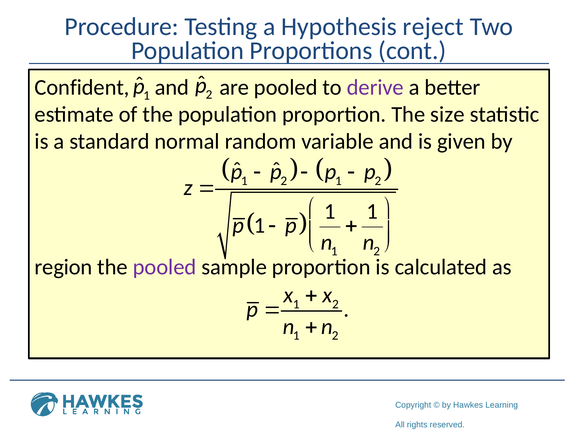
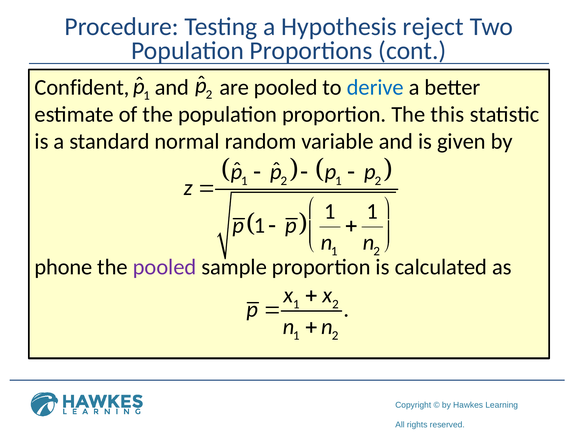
derive colour: purple -> blue (375, 87)
size: size -> this (447, 114)
region: region -> phone (64, 267)
